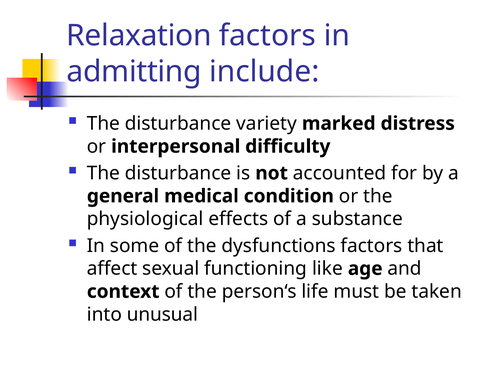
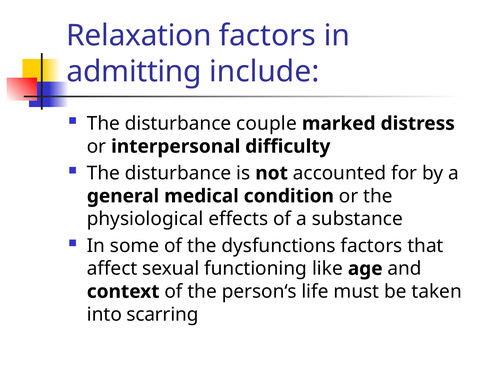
variety: variety -> couple (267, 124)
unusual: unusual -> scarring (162, 315)
